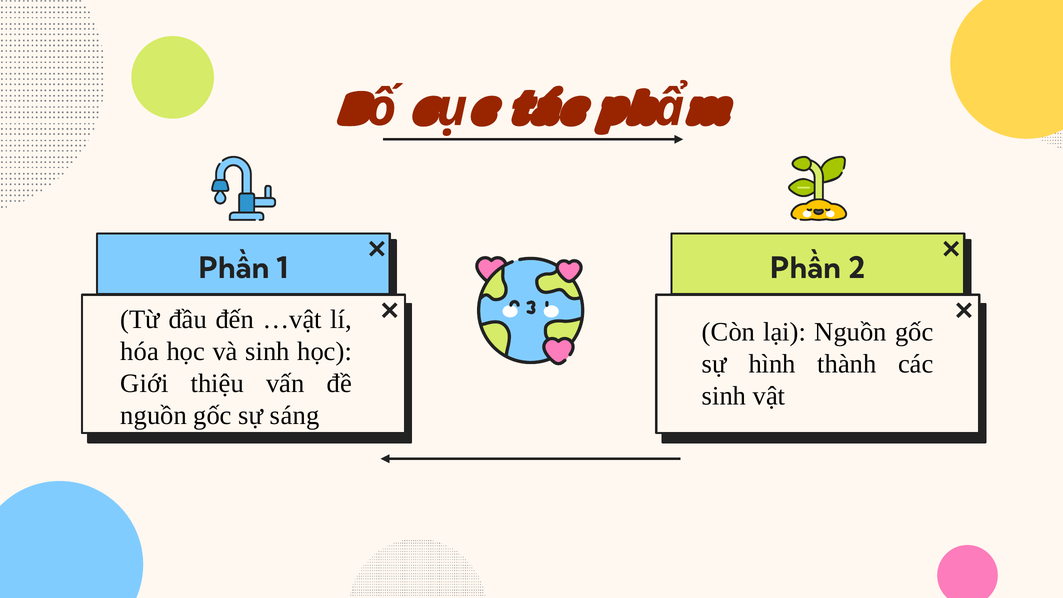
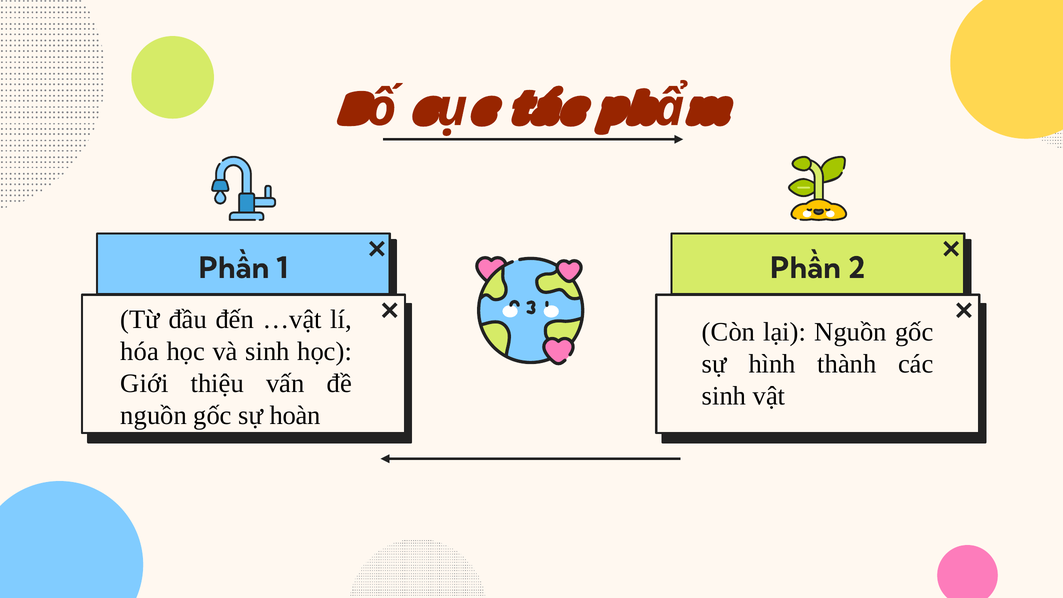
sáng: sáng -> hoàn (295, 415)
